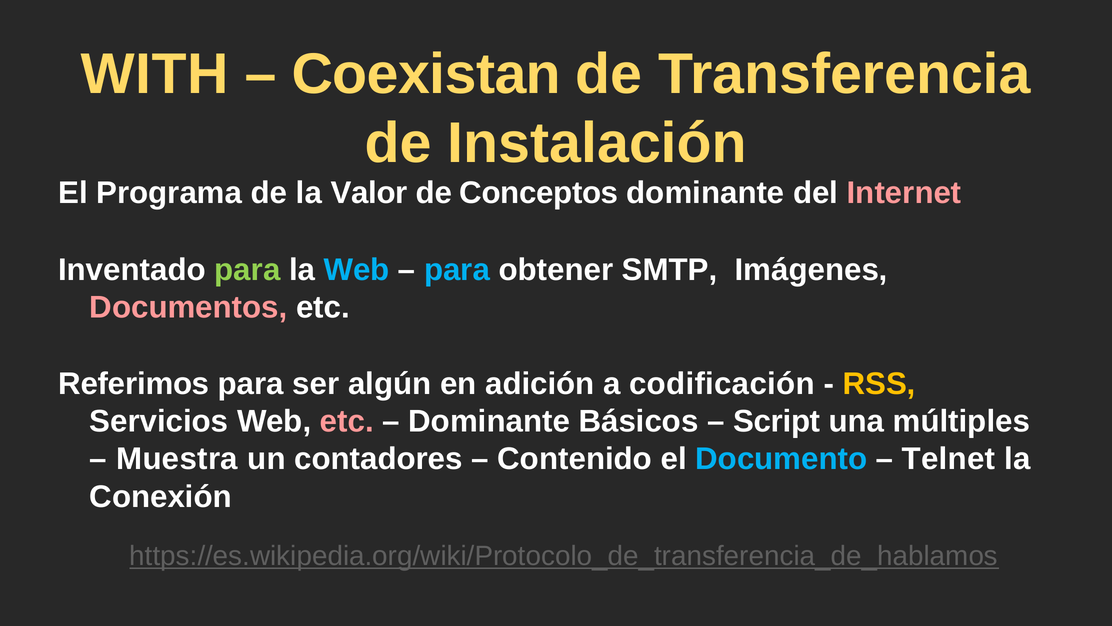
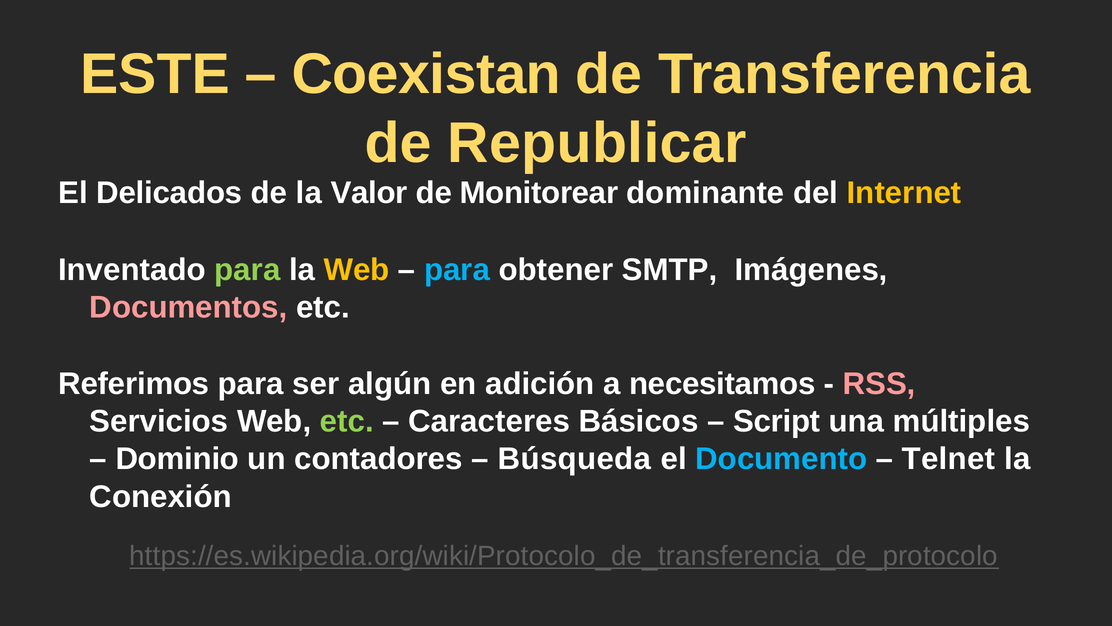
WITH: WITH -> ESTE (155, 74)
Instalación: Instalación -> Republicar (597, 143)
Programa: Programa -> Delicados (169, 193)
Conceptos: Conceptos -> Monitorear (539, 193)
Internet colour: pink -> yellow (904, 193)
Web colour: light blue -> yellow (357, 270)
codificación: codificación -> necesitamos (722, 384)
RSS colour: yellow -> pink (879, 384)
etc colour: pink -> light green (347, 421)
Dominante: Dominante -> Caracteres (489, 421)
Muestra: Muestra -> Dominio (177, 459)
Contenido: Contenido -> Búsqueda (575, 459)
https://es.wikipedia.org/wiki/Protocolo_de_transferencia_de_hablamos: https://es.wikipedia.org/wiki/Protocolo_de_transferencia_de_hablamos -> https://es.wikipedia.org/wiki/Protocolo_de_transferencia_de_protocolo (564, 556)
